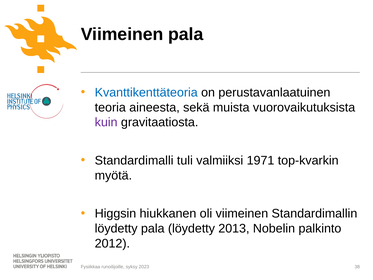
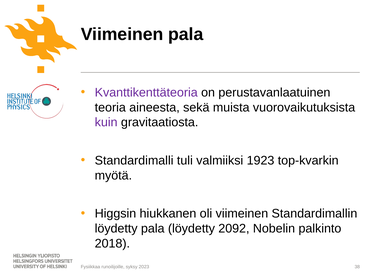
Kvanttikenttäteoria colour: blue -> purple (146, 92)
1971: 1971 -> 1923 (261, 160)
2013: 2013 -> 2092 (234, 228)
2012: 2012 -> 2018 (112, 243)
